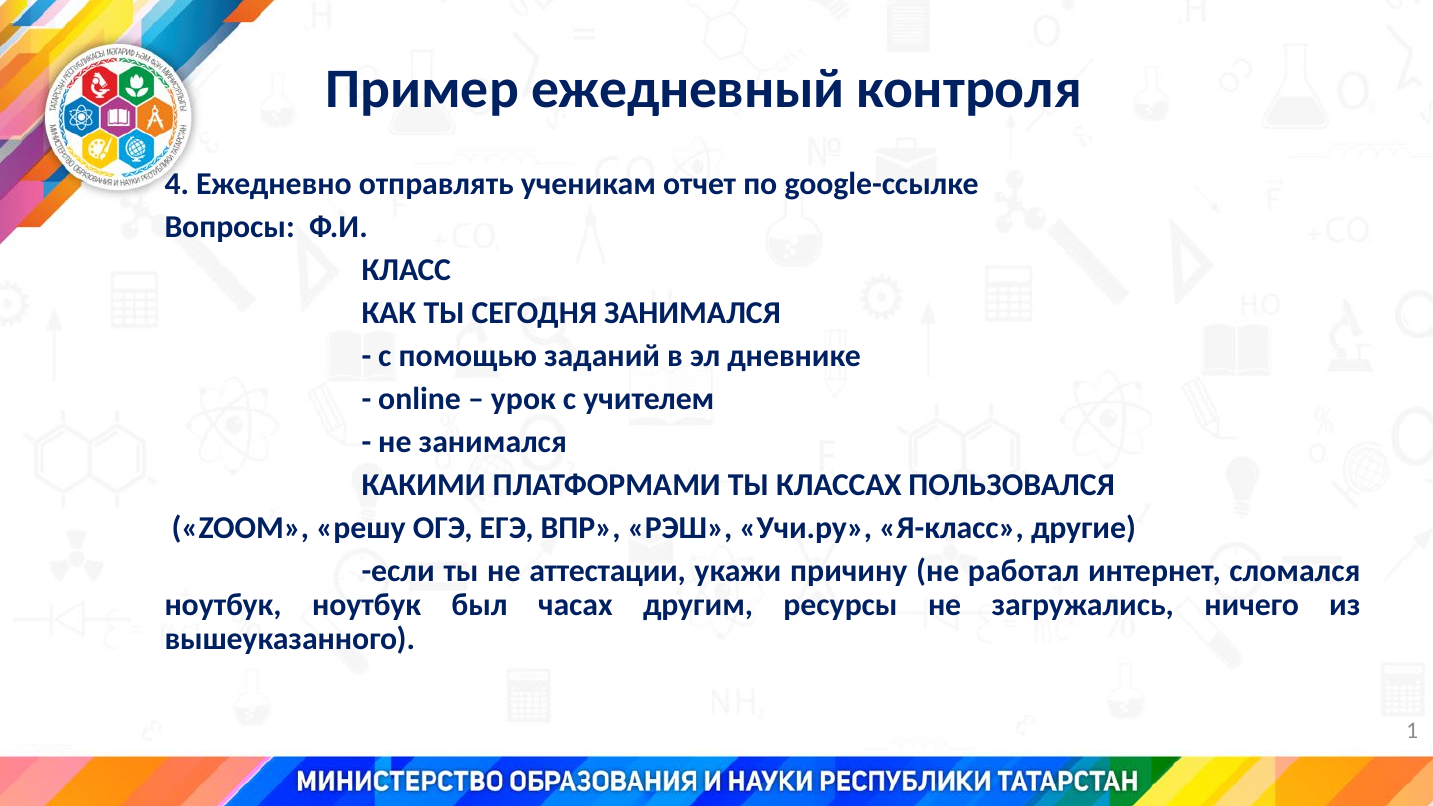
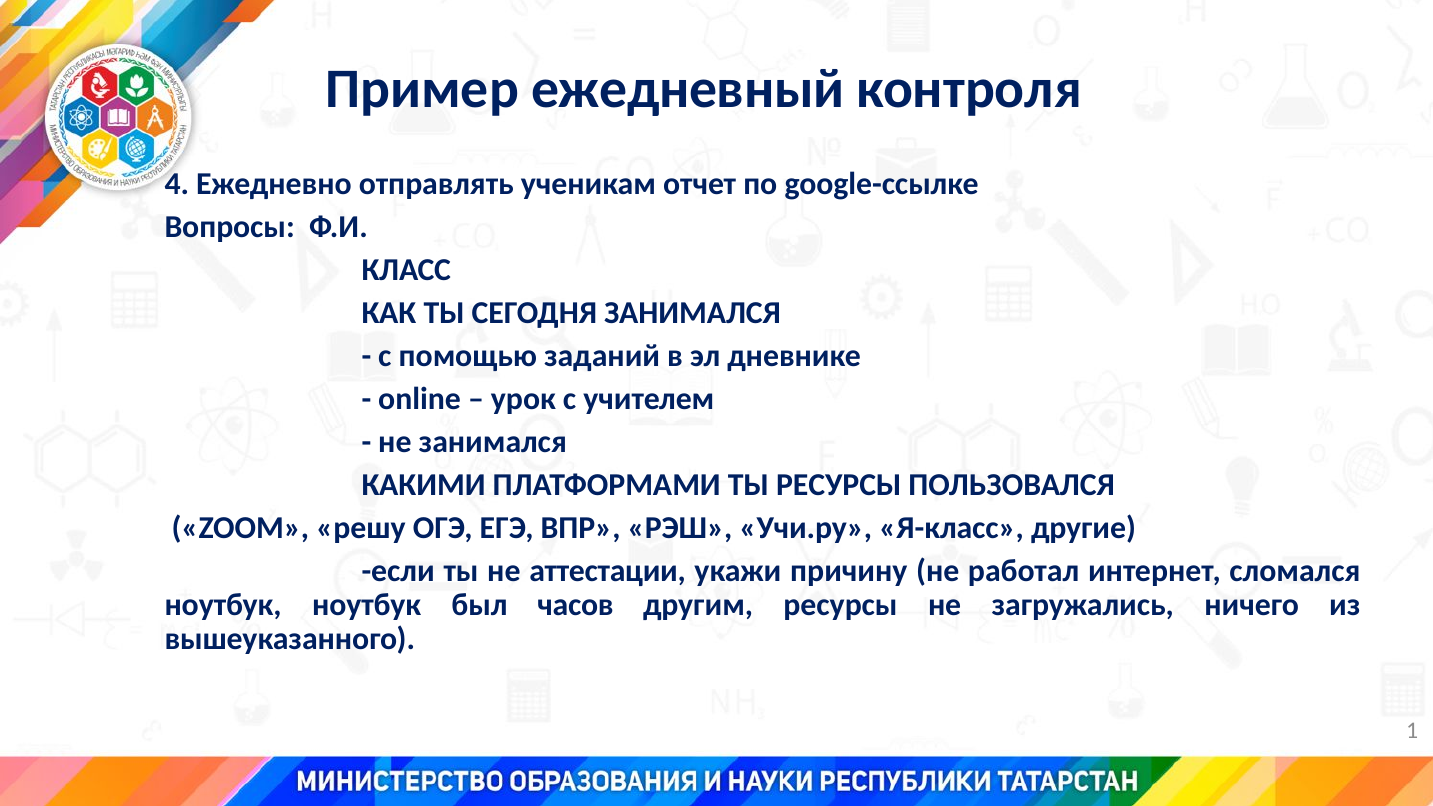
ТЫ КЛАССАХ: КЛАССАХ -> РЕСУРСЫ (839, 485)
часах: часах -> часов (576, 605)
